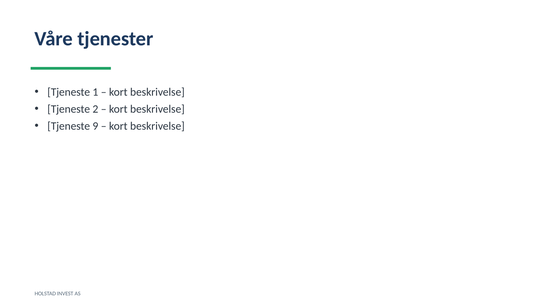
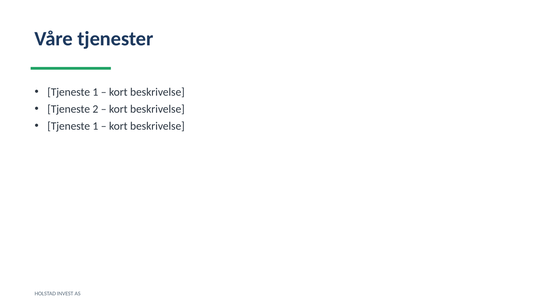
9: 9 -> 1 (95, 126)
